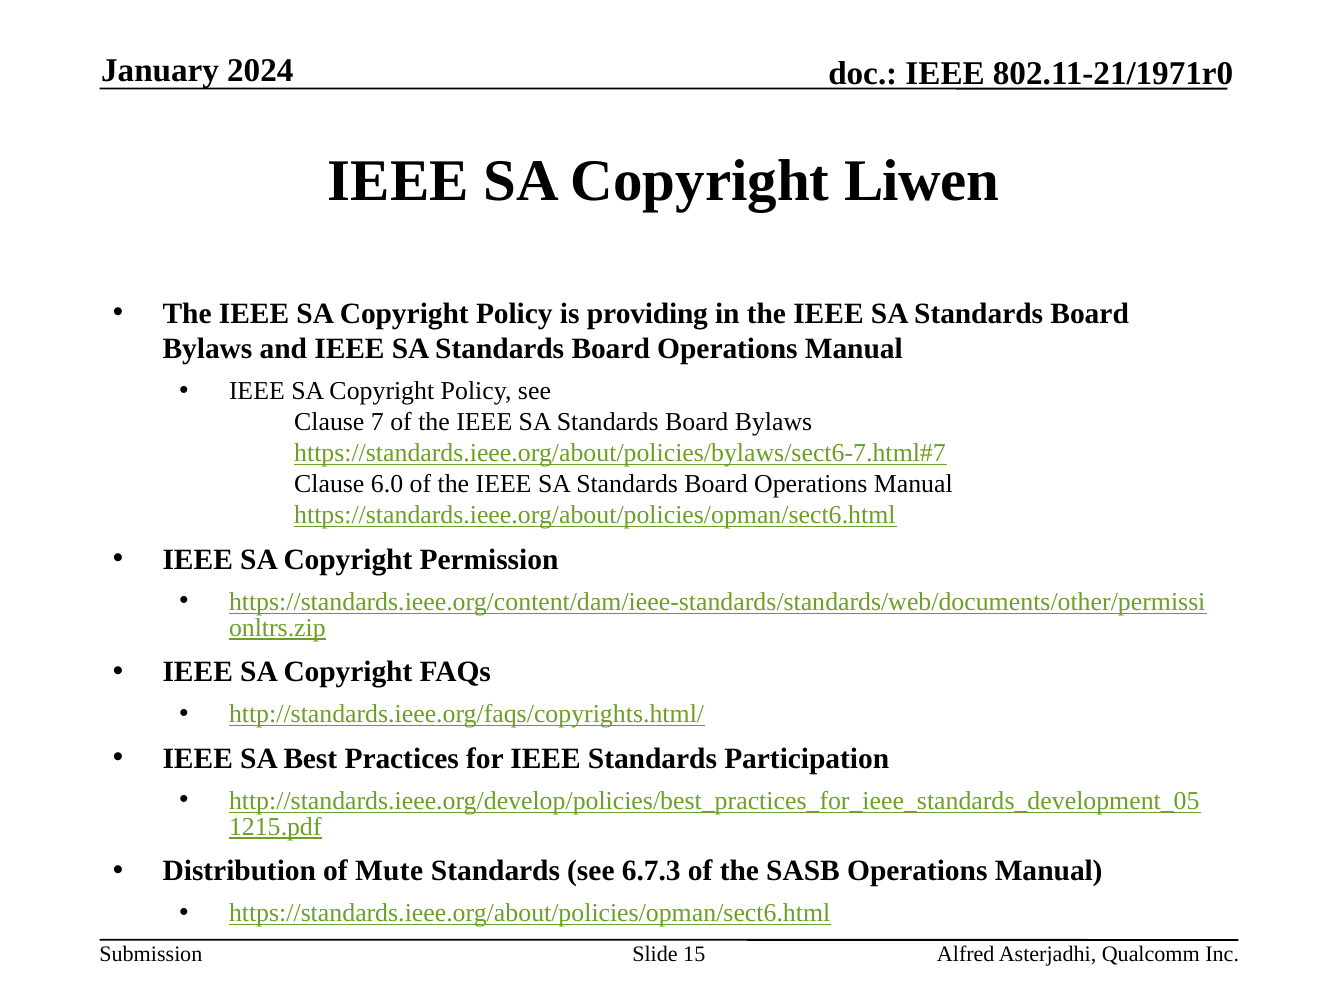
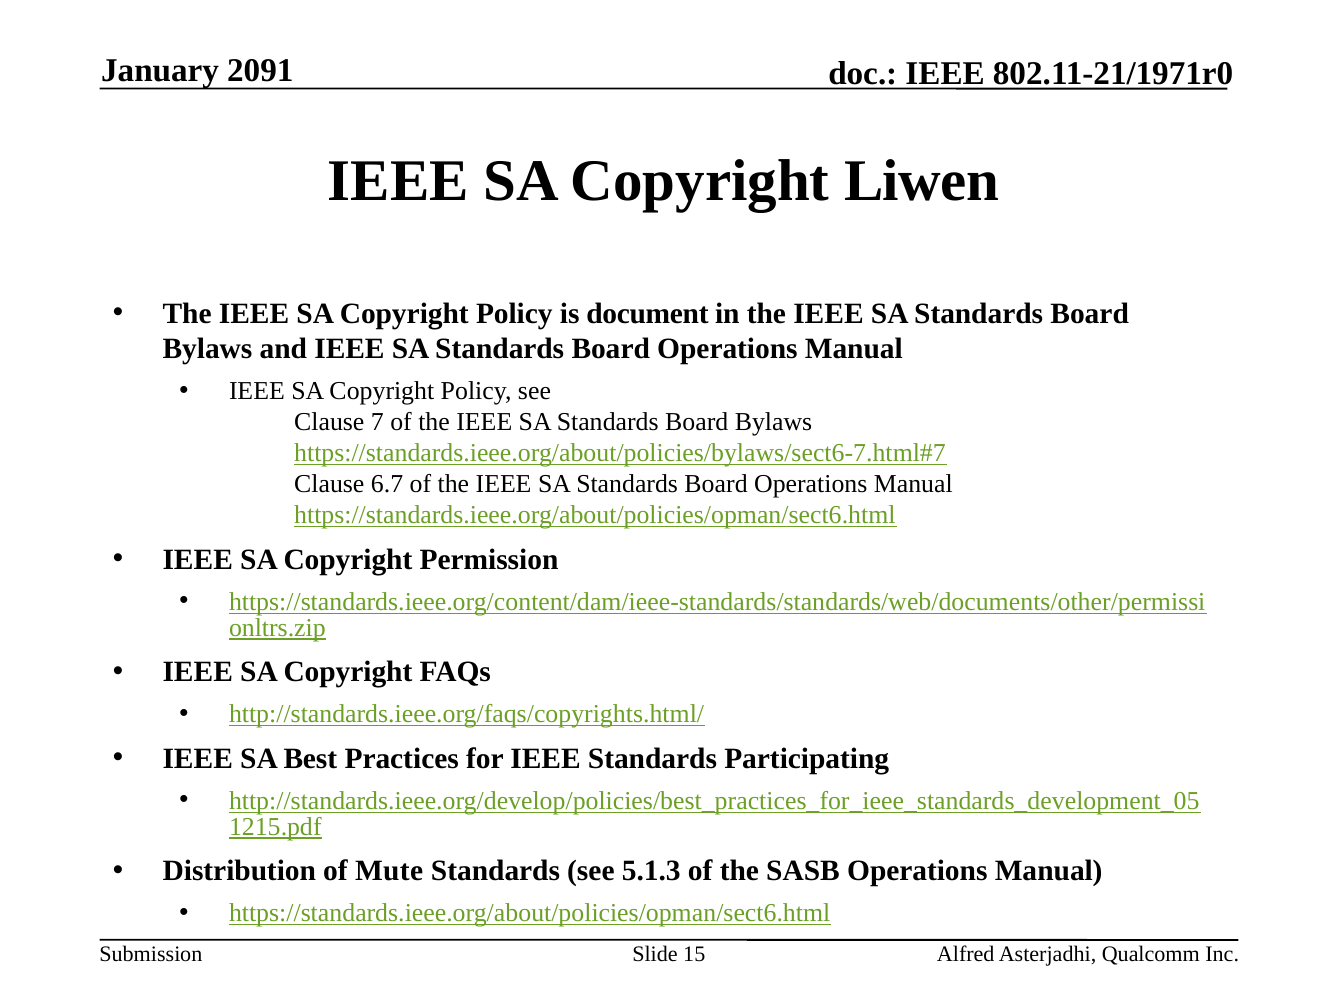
2024: 2024 -> 2091 (260, 70)
providing: providing -> document (647, 314)
6.0: 6.0 -> 6.7 (387, 484)
Participation: Participation -> Participating (807, 759)
6.7.3: 6.7.3 -> 5.1.3 (651, 871)
